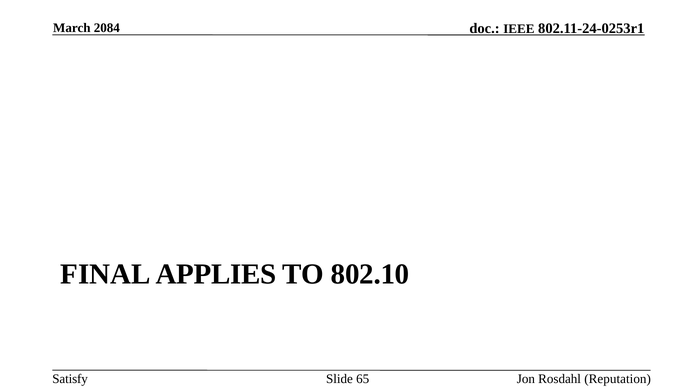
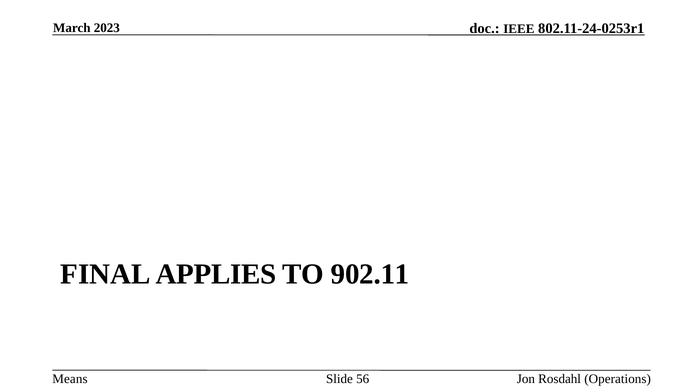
2084: 2084 -> 2023 (107, 28)
802.10: 802.10 -> 902.11 (370, 274)
Satisfy: Satisfy -> Means (70, 379)
65: 65 -> 56 (363, 379)
Reputation: Reputation -> Operations (618, 379)
